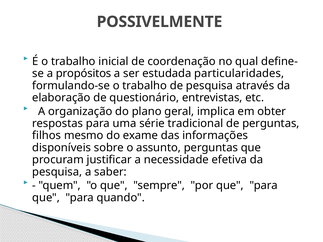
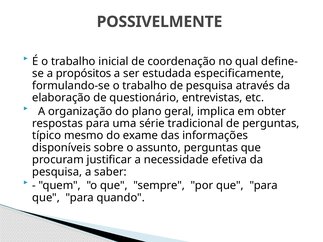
particularidades: particularidades -> especificamente (239, 74)
filhos: filhos -> típico (47, 136)
